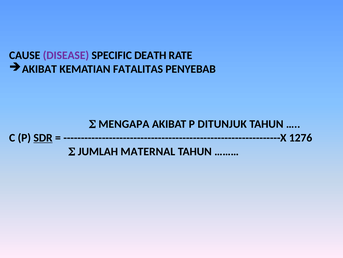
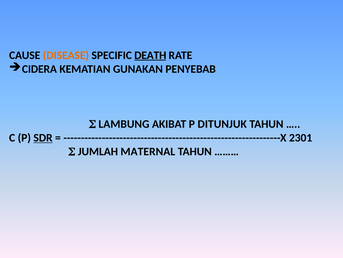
DISEASE colour: purple -> orange (66, 55)
DEATH underline: none -> present (150, 55)
AKIBAT: AKIBAT -> CIDERA (39, 69)
FATALITAS: FATALITAS -> GUNAKAN (138, 69)
MENGAPA: MENGAPA -> LAMBUNG (124, 124)
1276: 1276 -> 2301 (301, 137)
